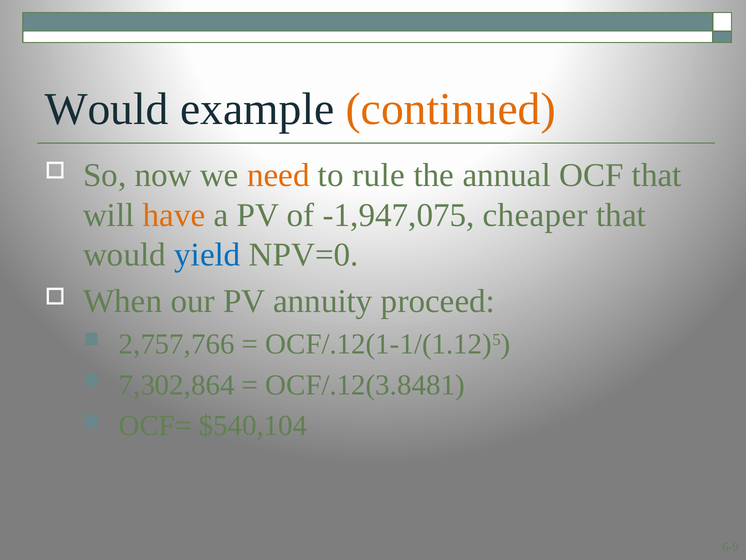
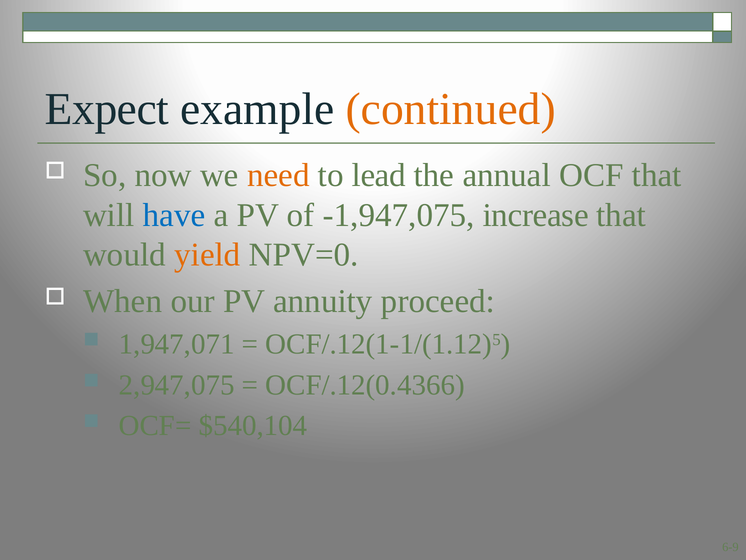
Would: Would -> Expect (107, 109)
rule: rule -> lead (379, 175)
have colour: orange -> blue (174, 215)
cheaper: cheaper -> increase (536, 215)
yield colour: blue -> orange (207, 255)
2,757,766: 2,757,766 -> 1,947,071 (177, 344)
7,302,864: 7,302,864 -> 2,947,075 (177, 385)
OCF/.12(3.8481: OCF/.12(3.8481 -> OCF/.12(0.4366 (365, 385)
